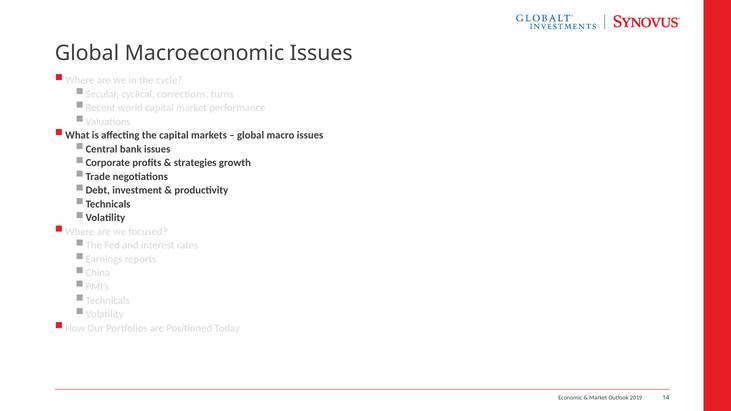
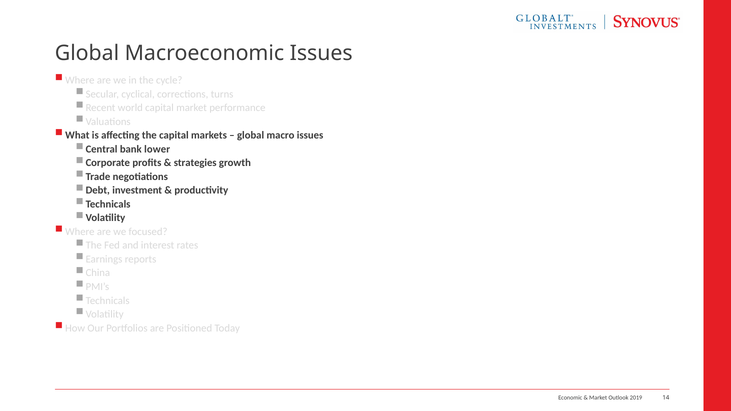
bank issues: issues -> lower (157, 149)
